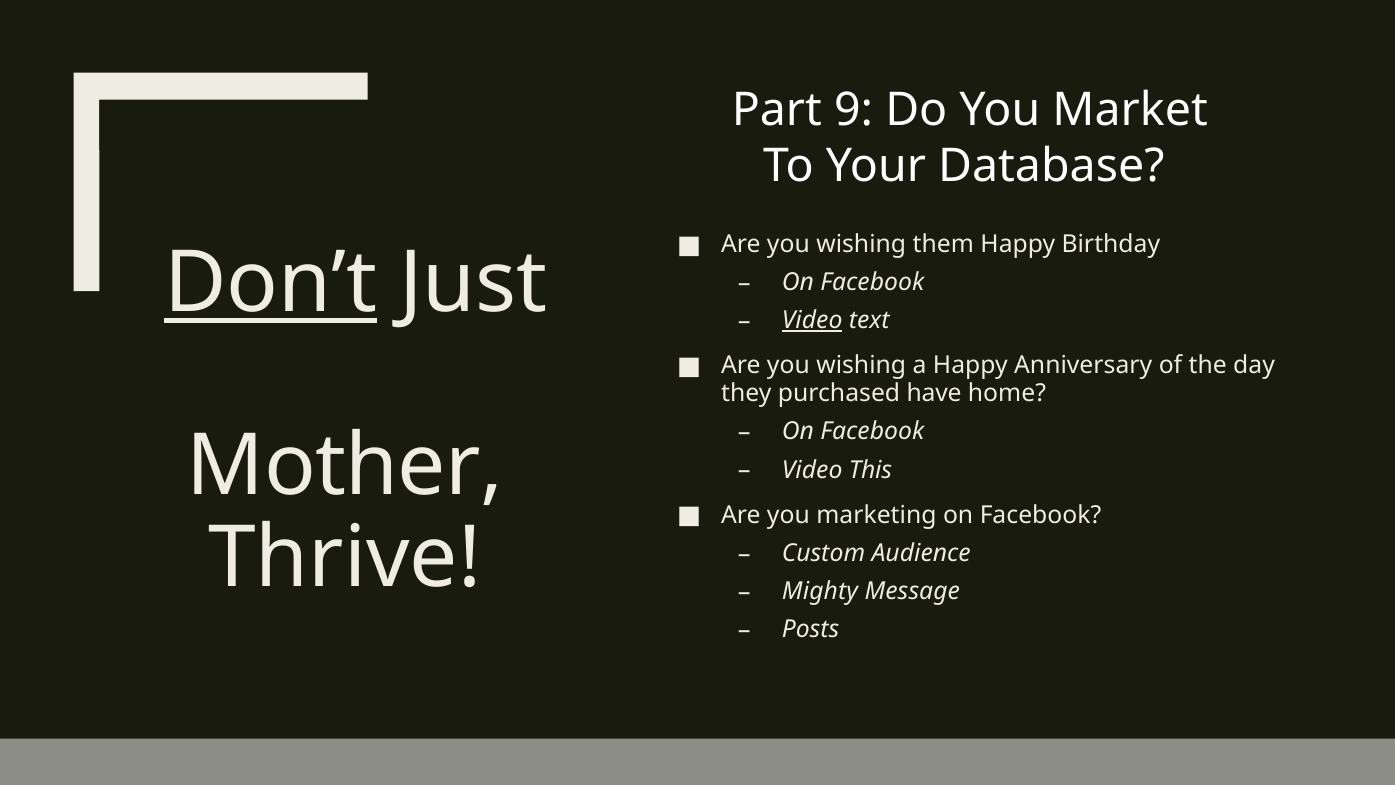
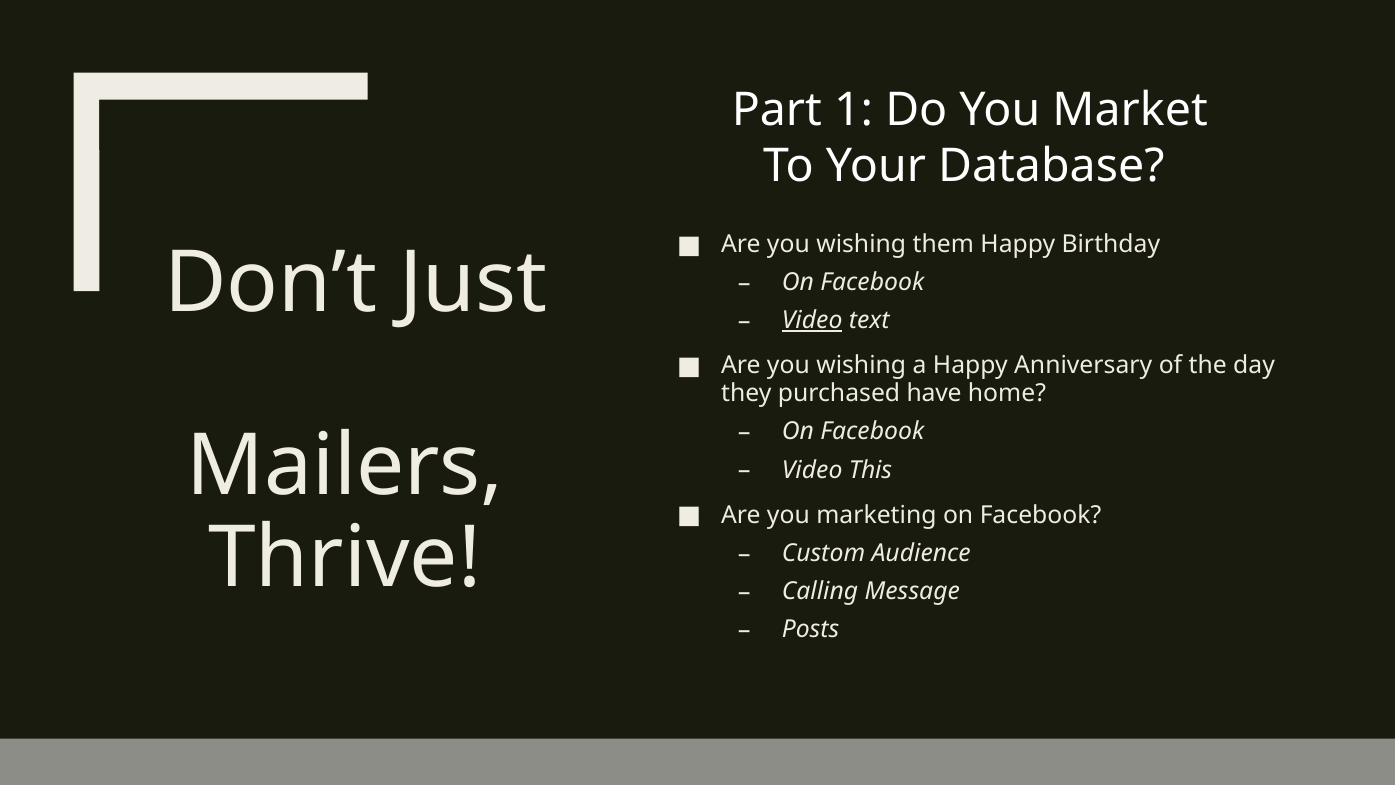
9: 9 -> 1 (854, 110)
Don’t underline: present -> none (271, 283)
Mother: Mother -> Mailers (345, 466)
Mighty: Mighty -> Calling (820, 591)
